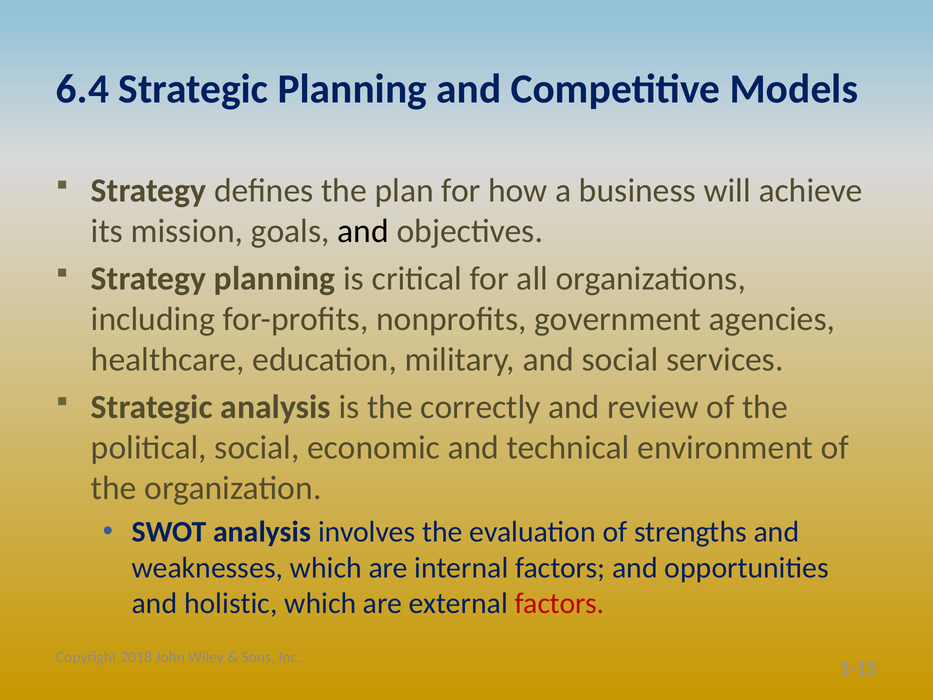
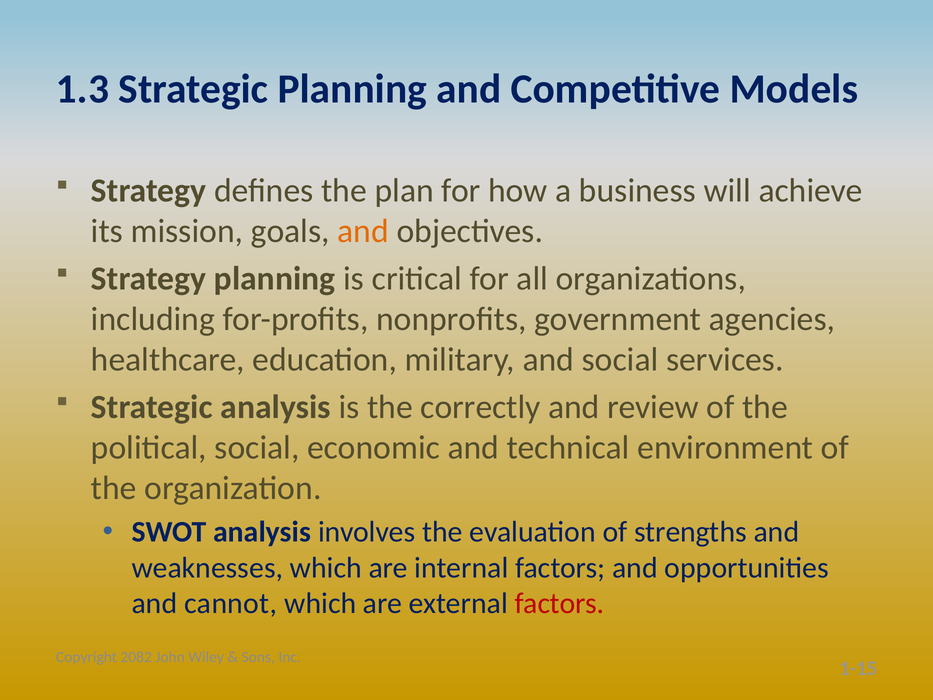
6.4: 6.4 -> 1.3 (82, 89)
and colour: black -> orange (363, 231)
holistic: holistic -> cannot (231, 603)
2018: 2018 -> 2082 (136, 657)
